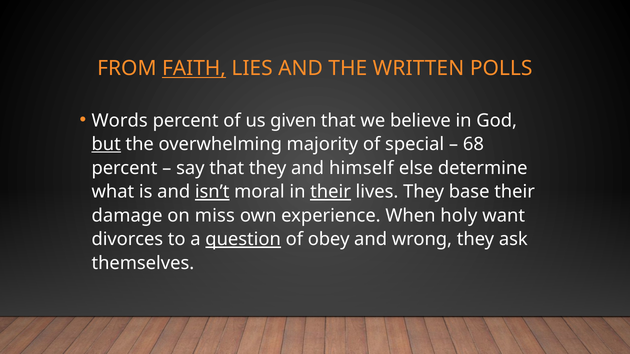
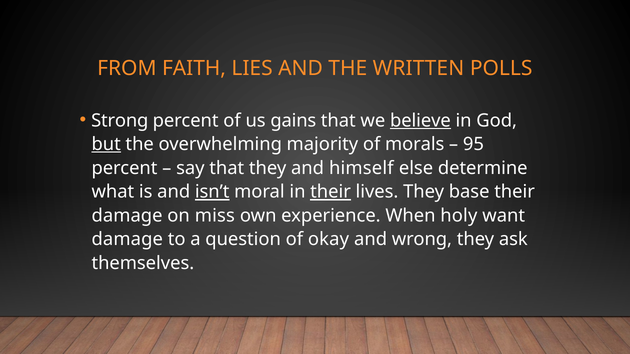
FAITH underline: present -> none (194, 69)
Words: Words -> Strong (120, 121)
given: given -> gains (293, 121)
believe underline: none -> present (420, 121)
special: special -> morals (415, 144)
68: 68 -> 95 (473, 144)
divorces: divorces -> damage (127, 240)
question underline: present -> none (243, 240)
obey: obey -> okay (329, 240)
